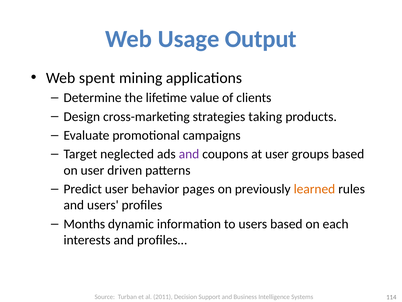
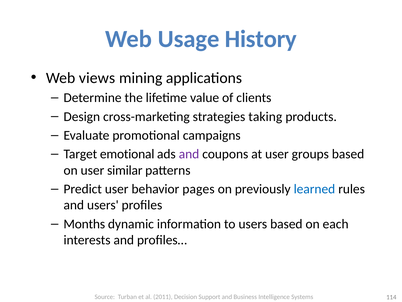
Output: Output -> History (261, 39)
spent: spent -> views (97, 78)
neglected: neglected -> emotional (127, 154)
driven: driven -> similar (125, 170)
learned colour: orange -> blue (314, 189)
